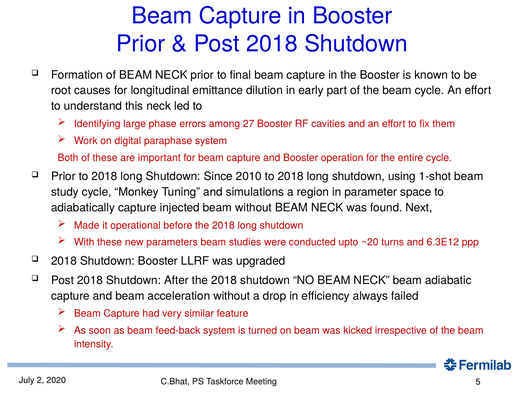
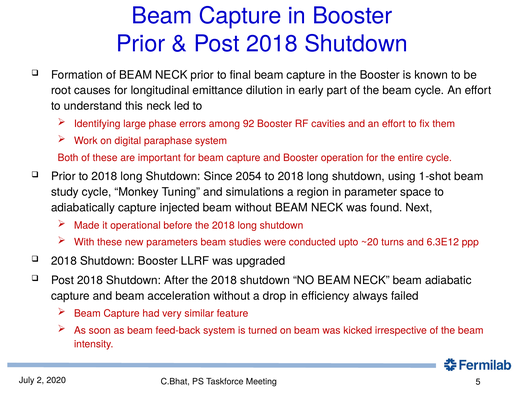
27: 27 -> 92 (249, 124)
2010: 2010 -> 2054 (249, 176)
